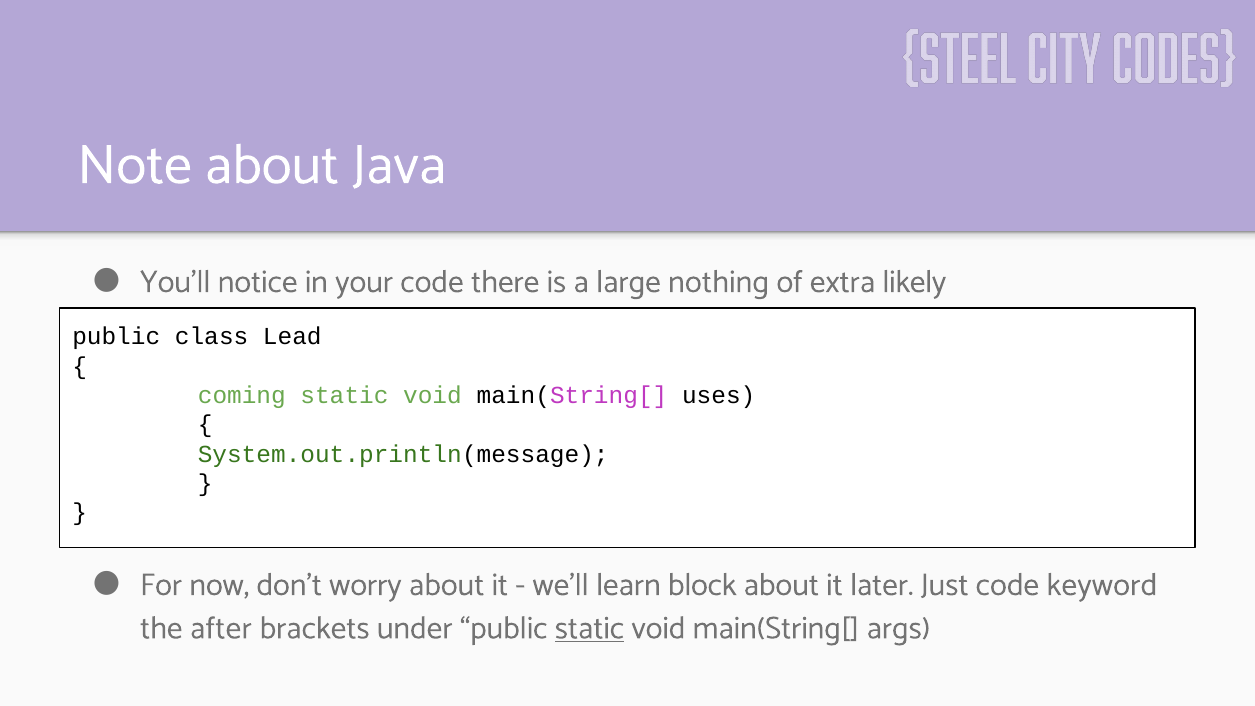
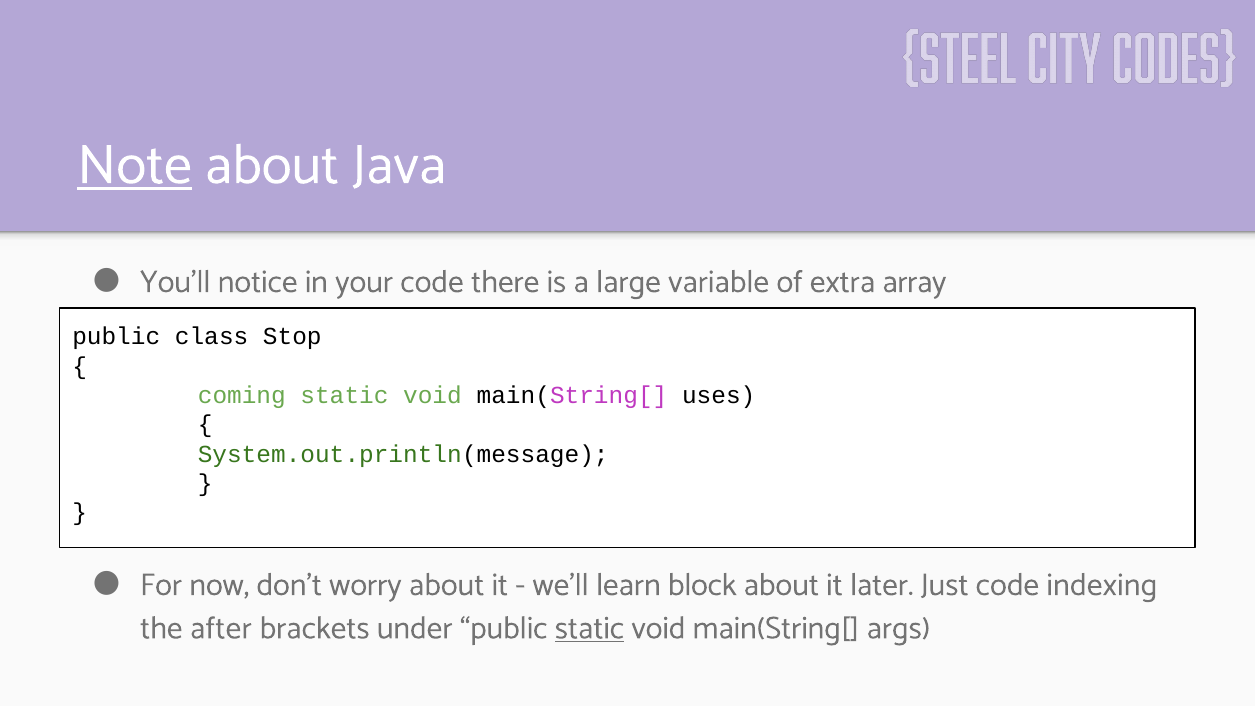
Note underline: none -> present (135, 165)
nothing: nothing -> variable (719, 282)
likely: likely -> array (914, 282)
Lead: Lead -> Stop (292, 337)
keyword: keyword -> indexing (1102, 585)
